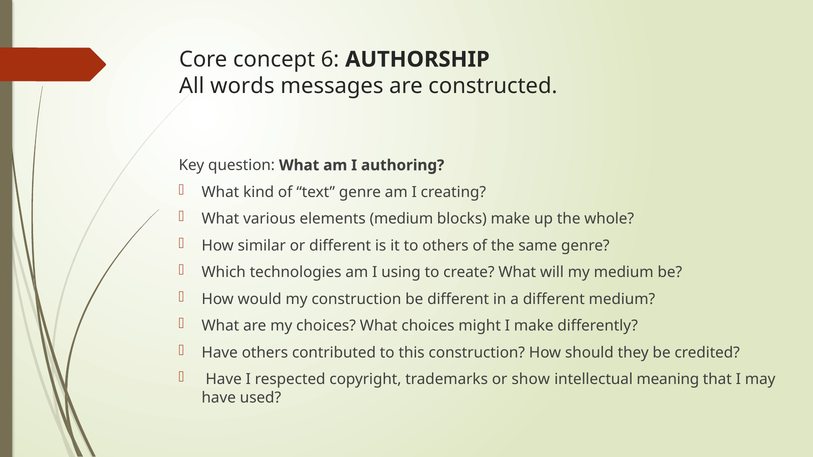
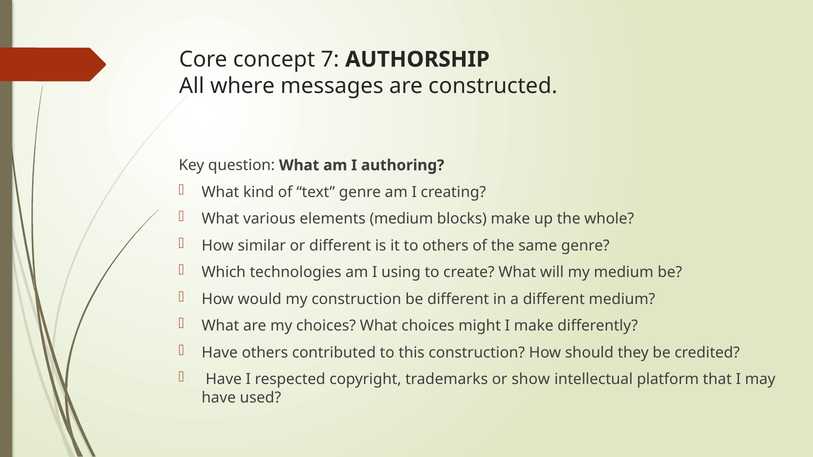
6: 6 -> 7 (330, 59)
words: words -> where (242, 86)
meaning: meaning -> platform (668, 380)
